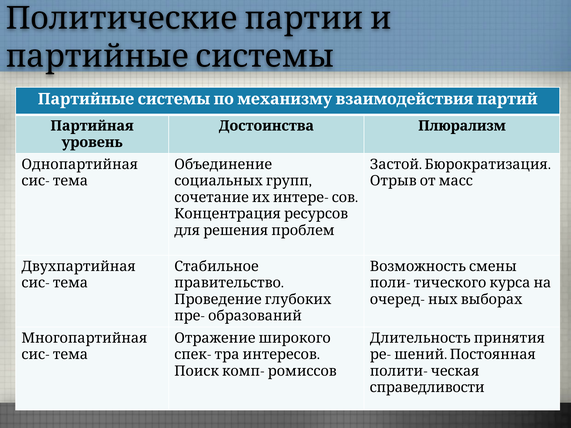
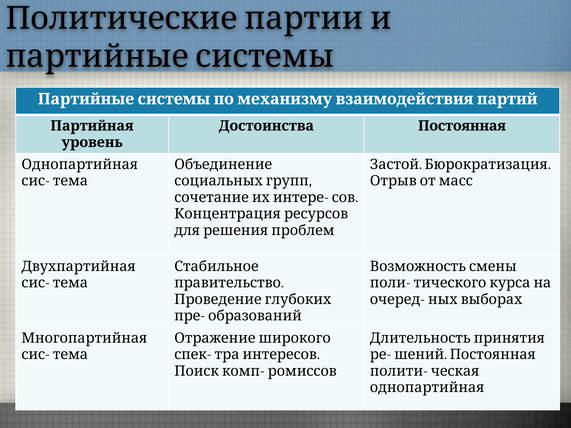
Достоинства Плюрализм: Плюрализм -> Постоянная (462, 126)
справедливости: справедливости -> однопартийная (427, 388)
